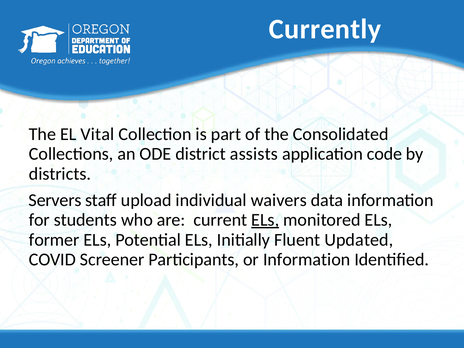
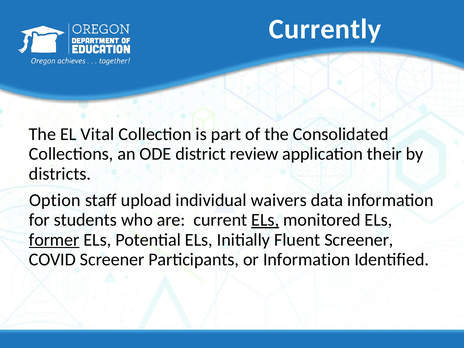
assists: assists -> review (254, 154)
code: code -> their (384, 154)
Servers: Servers -> Option (55, 200)
former underline: none -> present (54, 240)
Fluent Updated: Updated -> Screener (359, 240)
